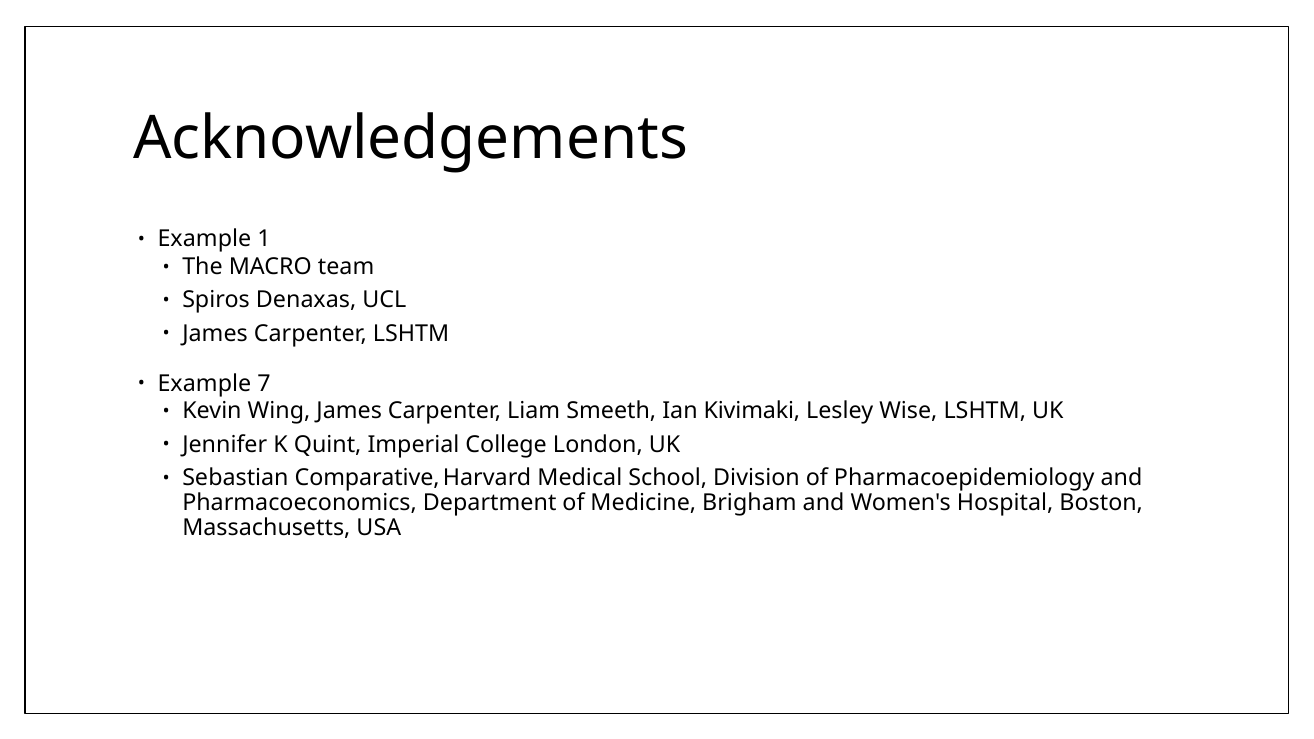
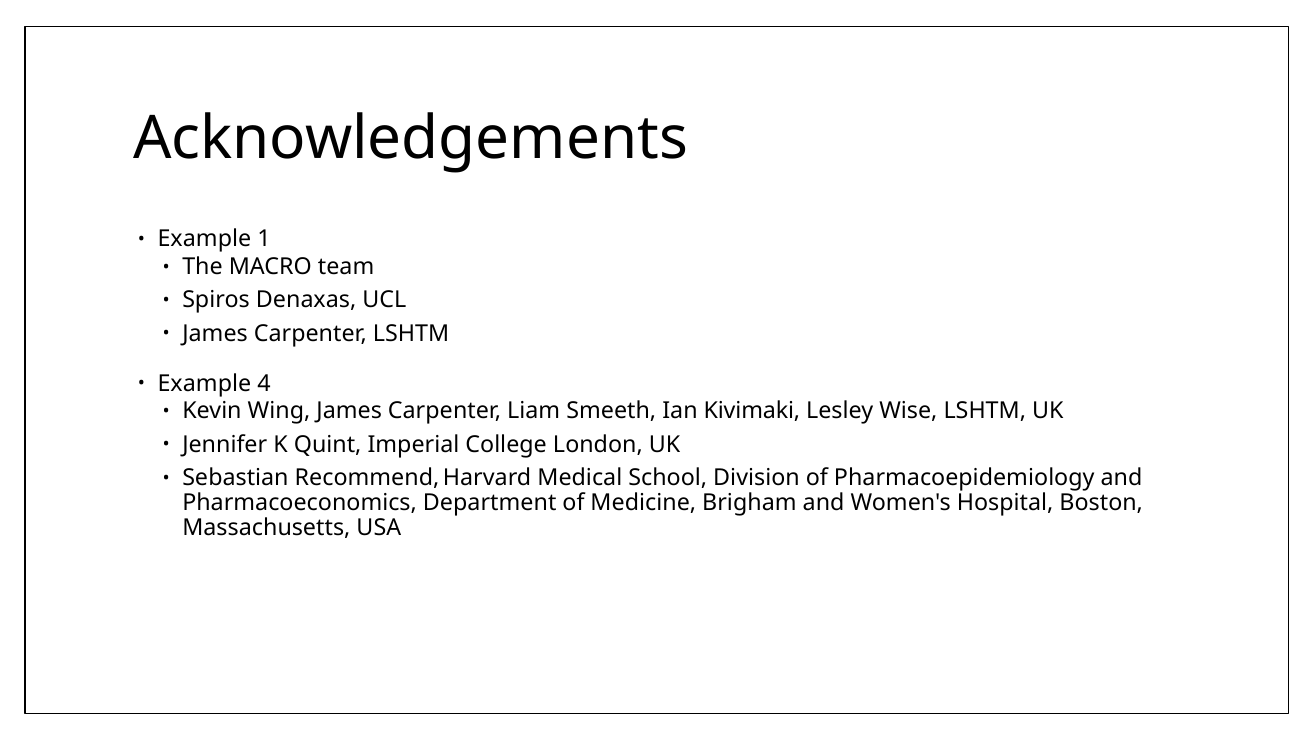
7: 7 -> 4 (264, 383)
Comparative: Comparative -> Recommend (367, 478)
